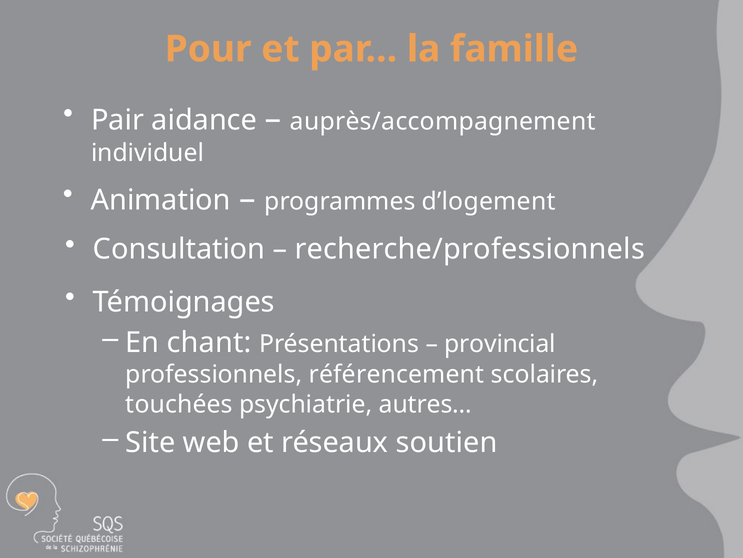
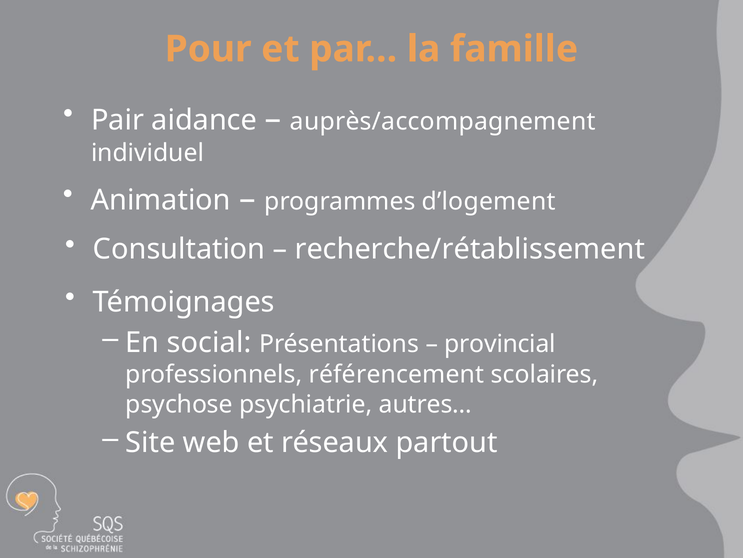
recherche/professionnels: recherche/professionnels -> recherche/rétablissement (470, 249)
chant: chant -> social (209, 342)
touchées: touchées -> psychose (179, 404)
soutien: soutien -> partout (447, 442)
